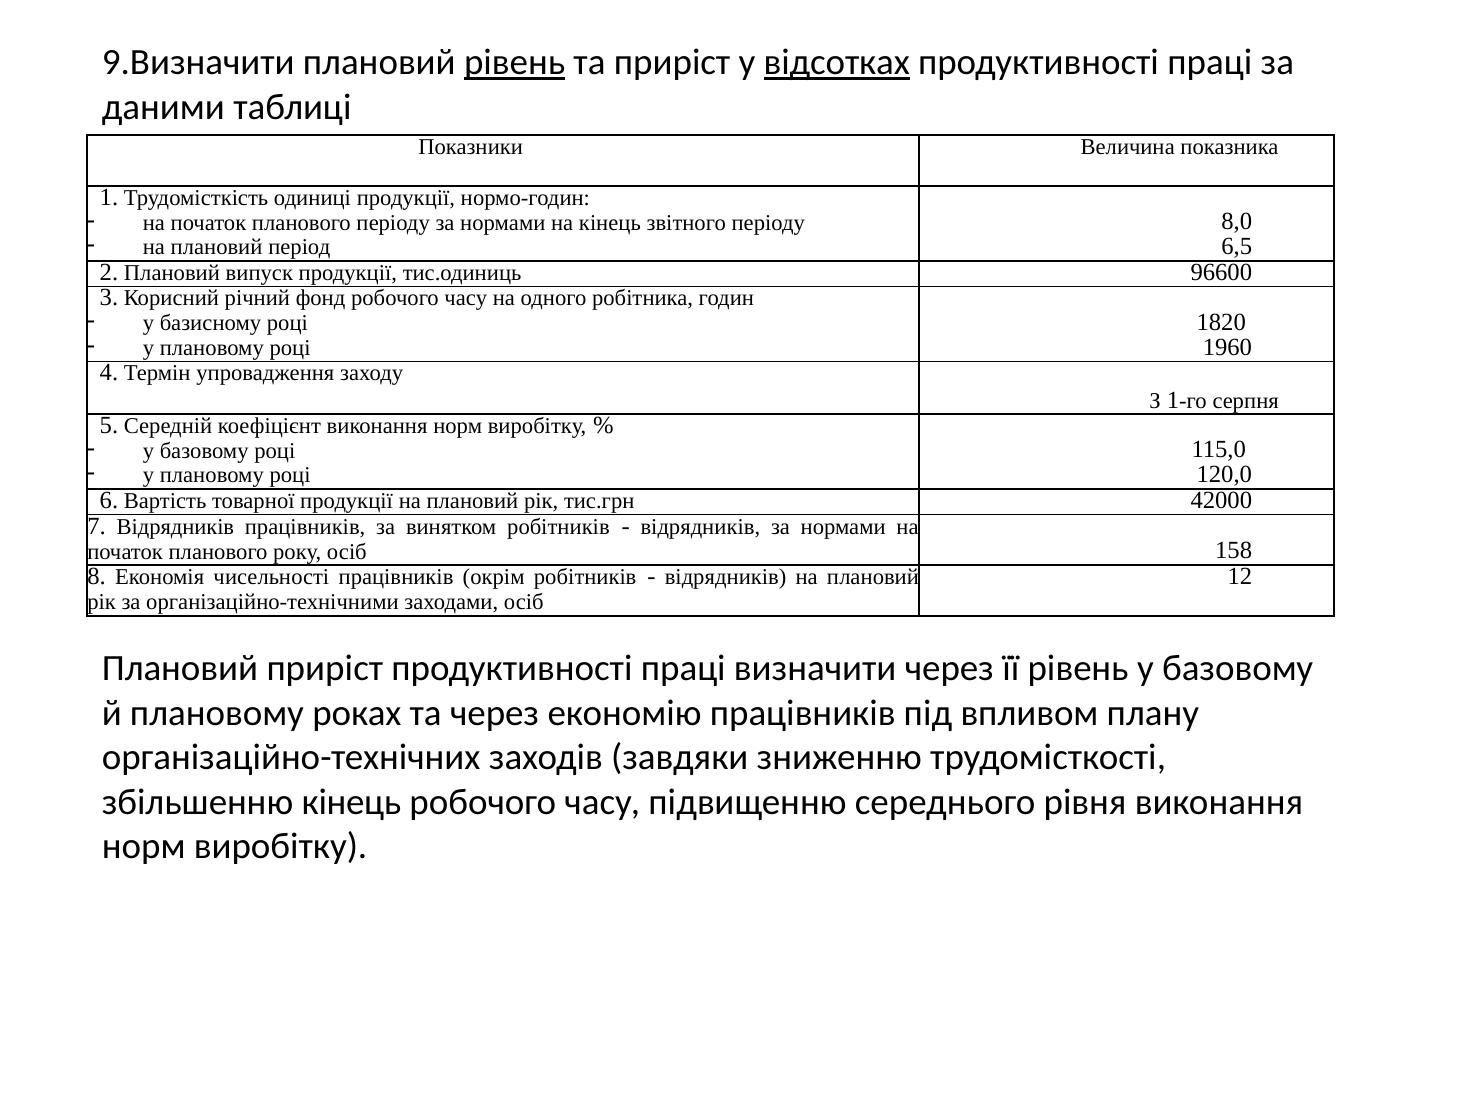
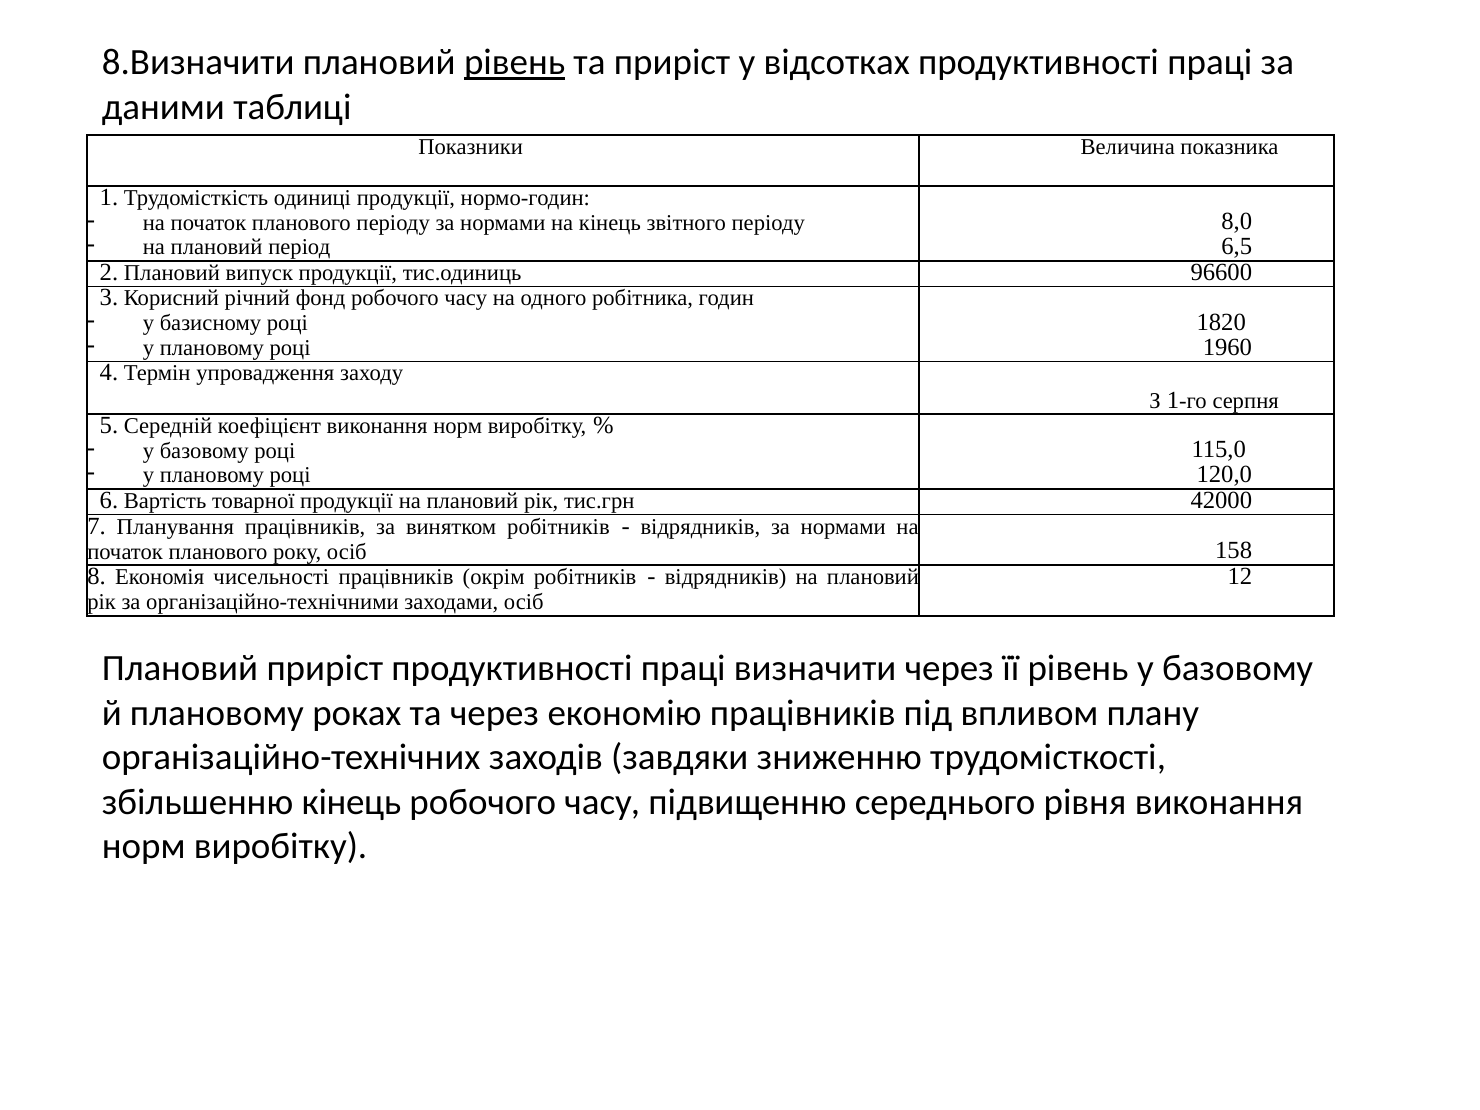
9.Визначити: 9.Визначити -> 8.Визначити (198, 63)
відсотках underline: present -> none (837, 63)
7 Відрядників: Відрядників -> Планування (175, 527)
